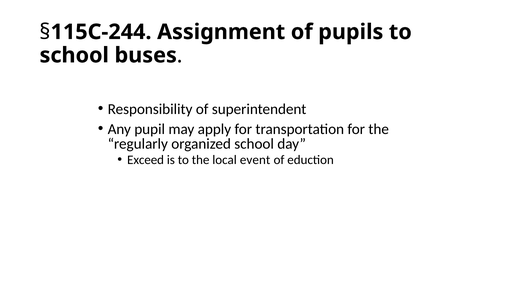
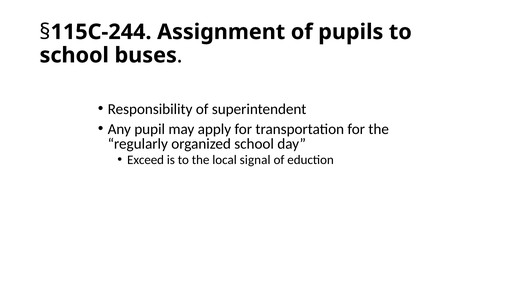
event: event -> signal (255, 160)
